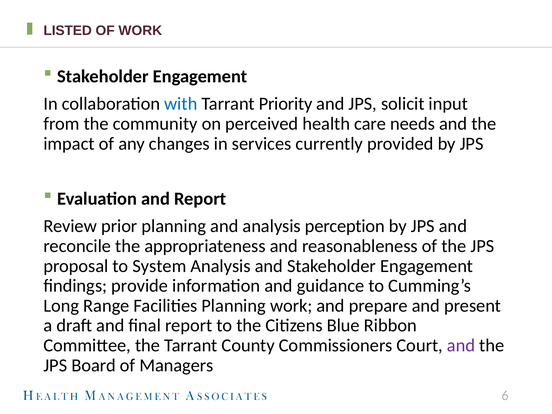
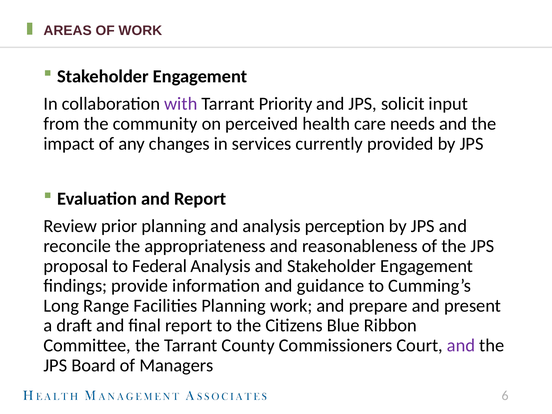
LISTED: LISTED -> AREAS (68, 31)
with colour: blue -> purple (181, 104)
System: System -> Federal (160, 266)
